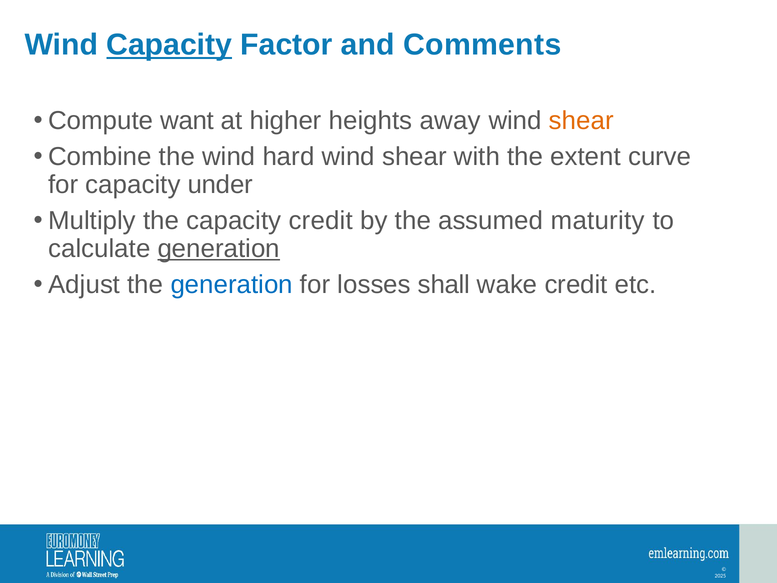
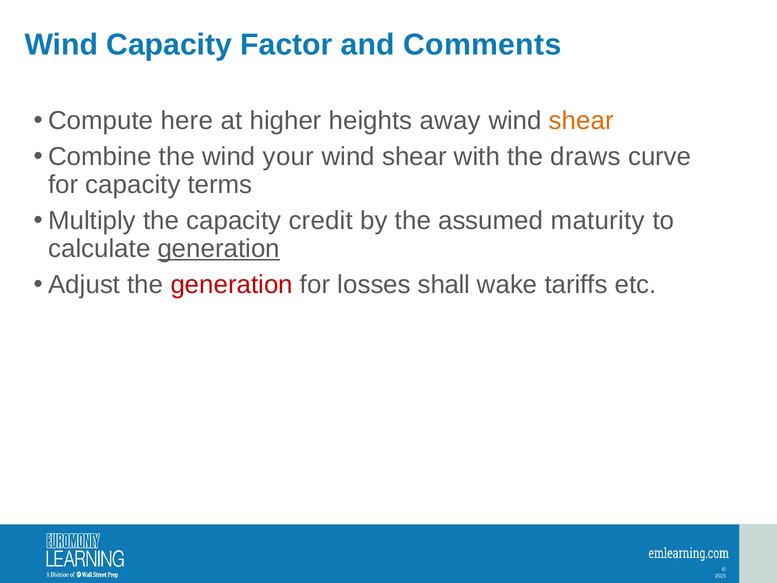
Capacity underline: present -> none (169, 45)
want: want -> here (187, 121)
hard: hard -> your (288, 157)
extent: extent -> draws (585, 157)
under: under -> terms (220, 185)
generation colour: blue -> red (232, 285)
wake credit: credit -> tariffs (576, 285)
